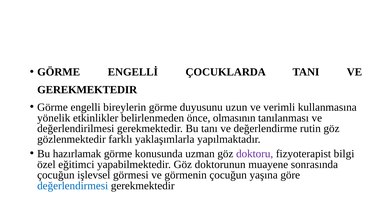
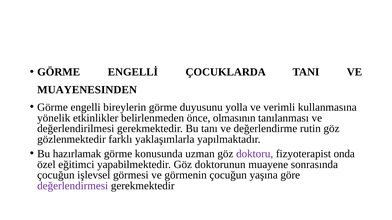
GEREKMEKTEDIR: GEREKMEKTEDIR -> MUAYENESINDEN (87, 90)
uzun: uzun -> yolla (236, 107)
bilgi: bilgi -> onda (344, 154)
değerlendirmesi colour: blue -> purple (73, 186)
